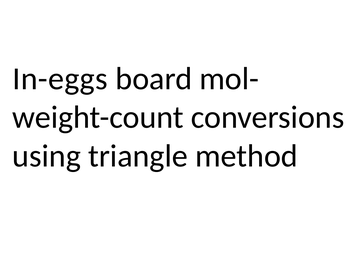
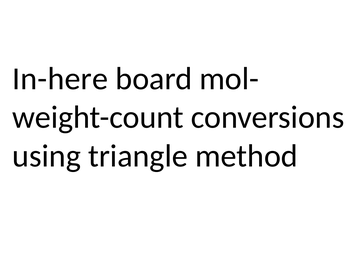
In-eggs: In-eggs -> In-here (60, 79)
